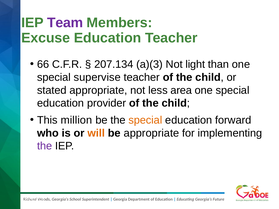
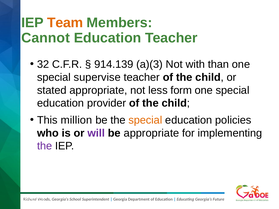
Team colour: purple -> orange (65, 23)
Excuse: Excuse -> Cannot (46, 38)
66: 66 -> 32 (43, 64)
207.134: 207.134 -> 914.139 (114, 64)
light: light -> with (195, 64)
area: area -> form (181, 90)
forward: forward -> policies (233, 120)
will colour: orange -> purple (96, 133)
